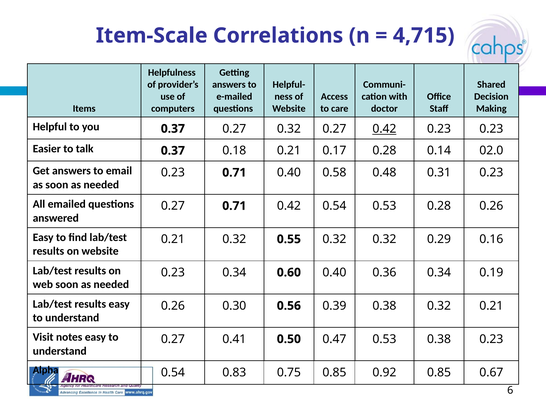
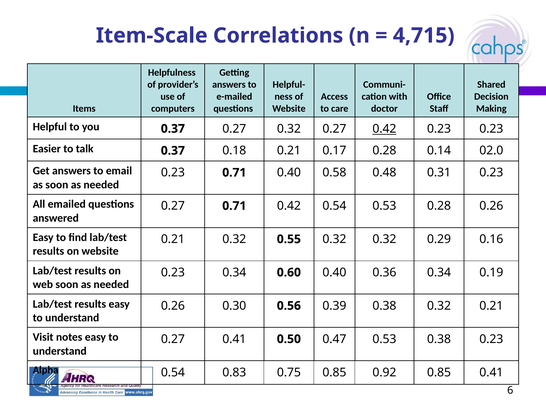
0.85 0.67: 0.67 -> 0.41 (491, 373)
